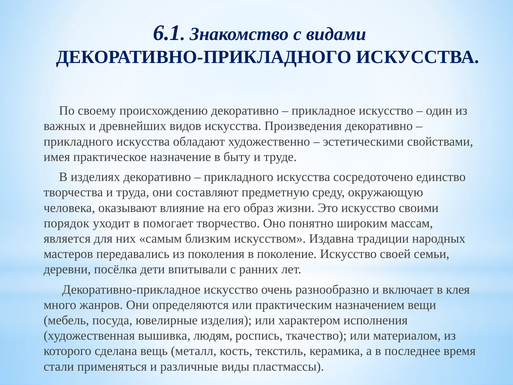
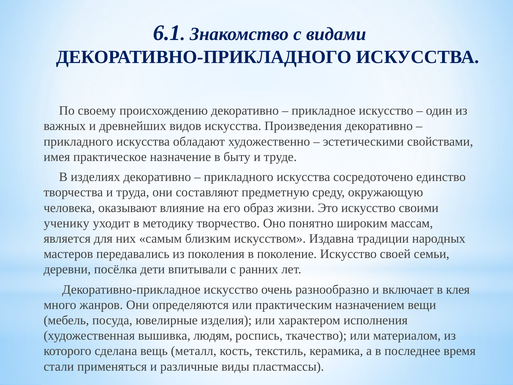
порядок: порядок -> ученику (67, 223)
помогает: помогает -> методику (168, 223)
